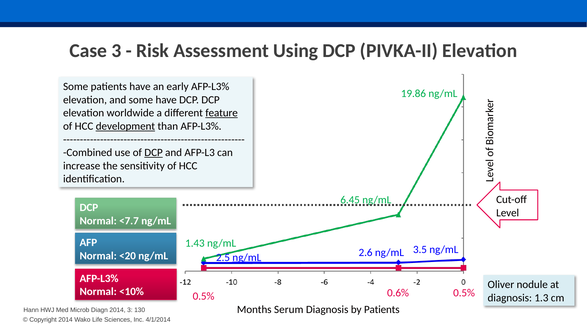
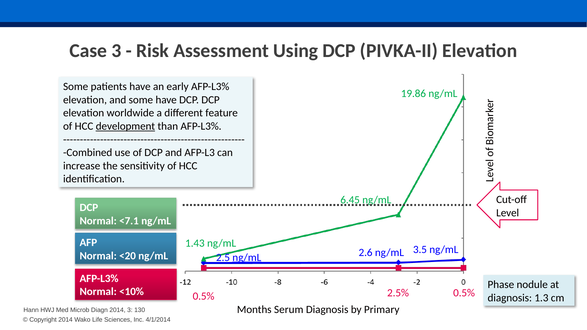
feature underline: present -> none (222, 113)
DCP underline: present -> none (154, 153)
<7.7: <7.7 -> <7.1 (129, 221)
Oliver: Oliver -> Phase (501, 285)
0.6%: 0.6% -> 2.5% (398, 293)
by Patients: Patients -> Primary (382, 310)
